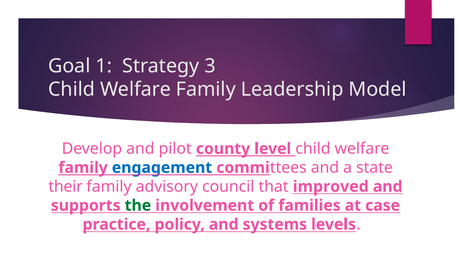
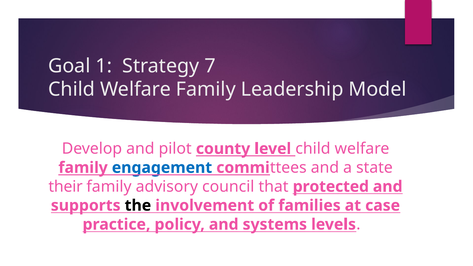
3: 3 -> 7 (210, 66)
improved: improved -> protected (331, 187)
the colour: green -> black (138, 206)
